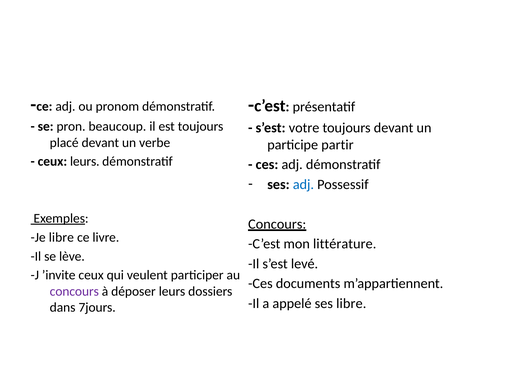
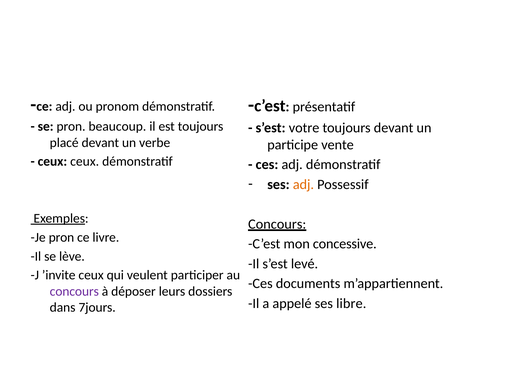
partir: partir -> vente (338, 145)
ceux leurs: leurs -> ceux (85, 162)
adj colour: blue -> orange (303, 185)
Je libre: libre -> pron (61, 238)
littérature: littérature -> concessive (345, 244)
